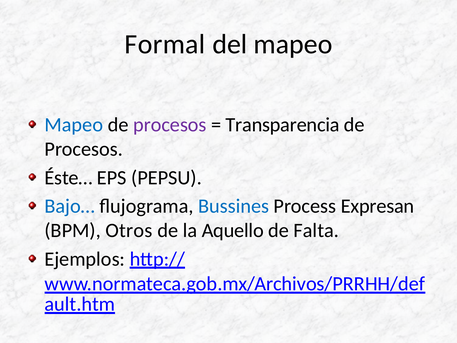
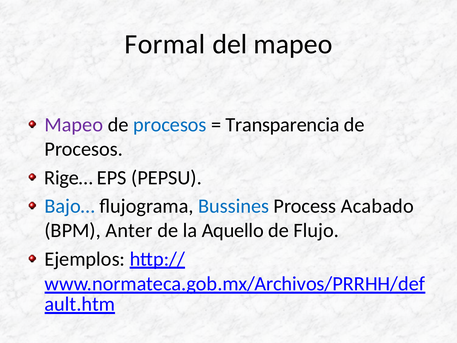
Mapeo colour: blue -> purple (74, 125)
procesos colour: purple -> blue (170, 125)
Éste…: Éste… -> Rige… (69, 178)
Expresan: Expresan -> Acabado (377, 206)
Otros: Otros -> Anter (129, 230)
Falta: Falta -> Flujo (316, 230)
